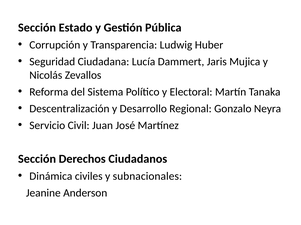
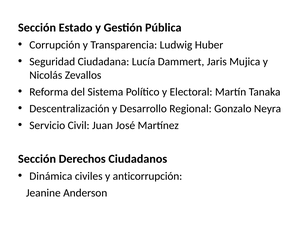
subnacionales: subnacionales -> anticorrupción (147, 177)
